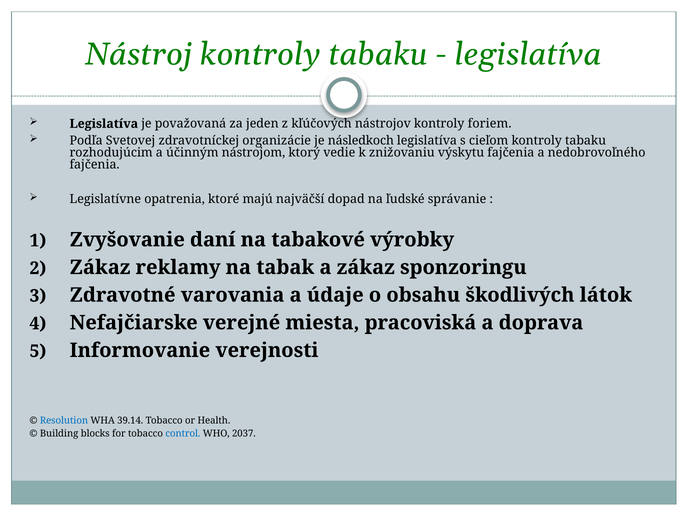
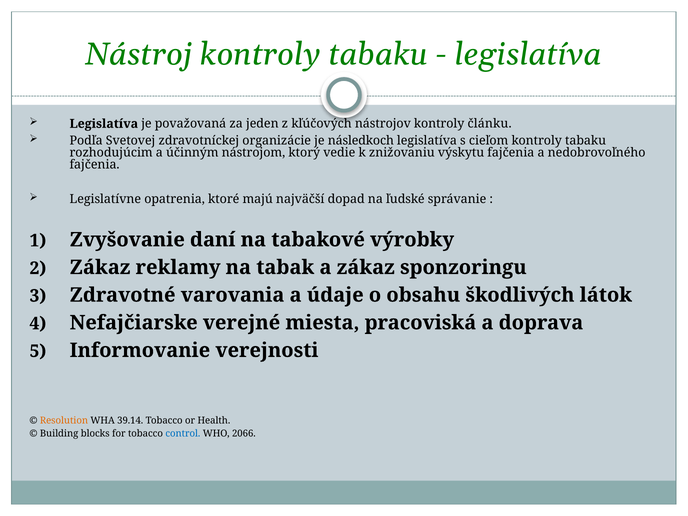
foriem: foriem -> článku (490, 124)
Resolution colour: blue -> orange (64, 421)
2037: 2037 -> 2066 (244, 434)
